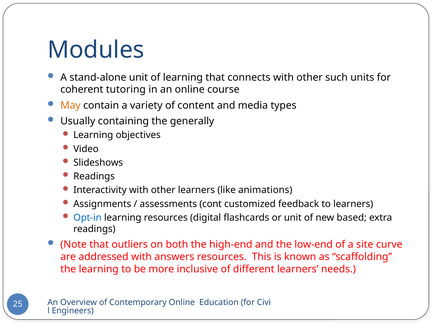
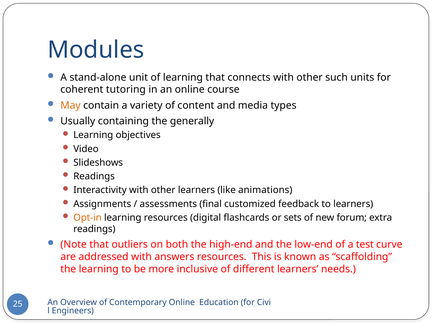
cont: cont -> final (211, 204)
Opt-in colour: blue -> orange (87, 218)
or unit: unit -> sets (293, 218)
based: based -> forum (352, 218)
site: site -> test (365, 245)
